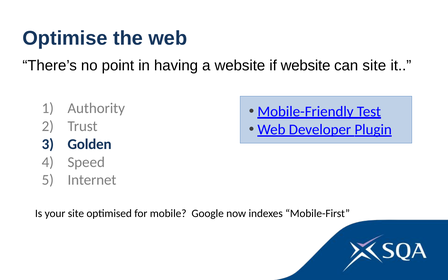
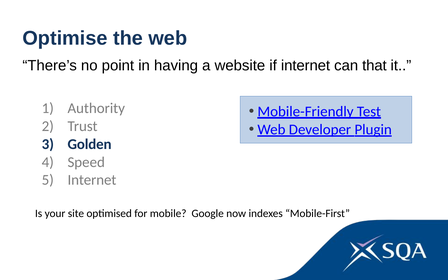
if website: website -> internet (306, 65)
can site: site -> that (374, 65)
